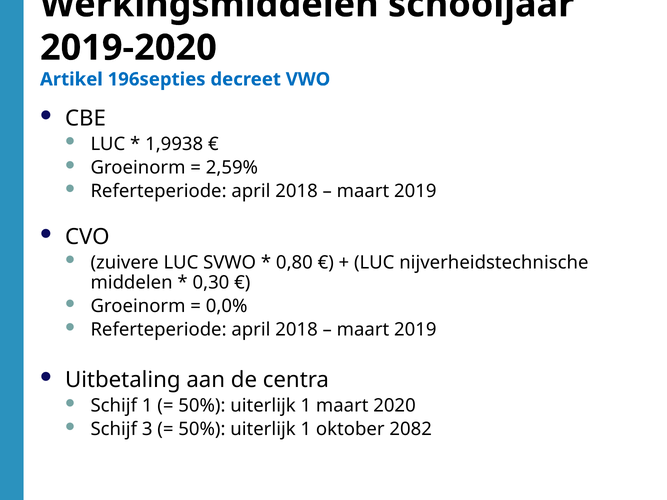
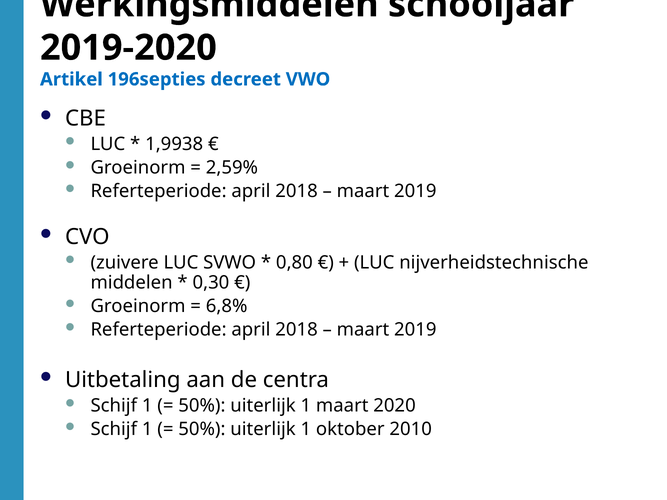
0,0%: 0,0% -> 6,8% (227, 306)
3: 3 -> 1 (147, 430)
2082: 2082 -> 2010 (411, 430)
